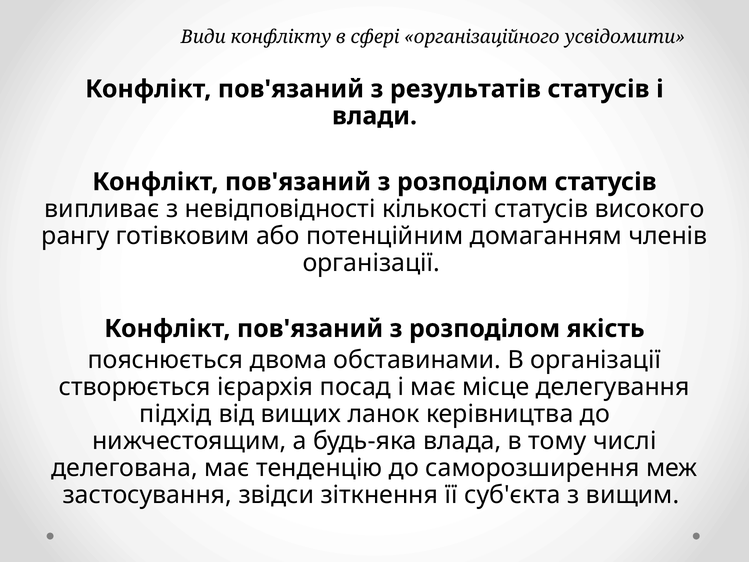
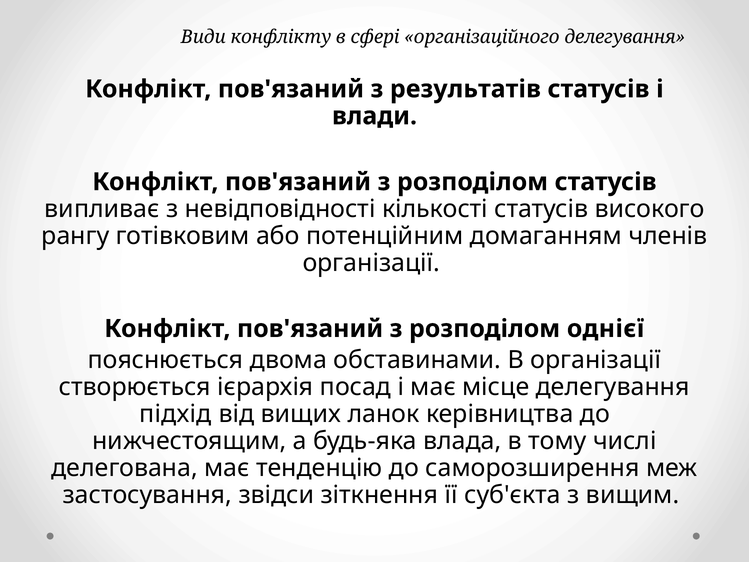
організаційного усвідомити: усвідомити -> делегування (625, 37)
якість: якість -> однієї (605, 329)
